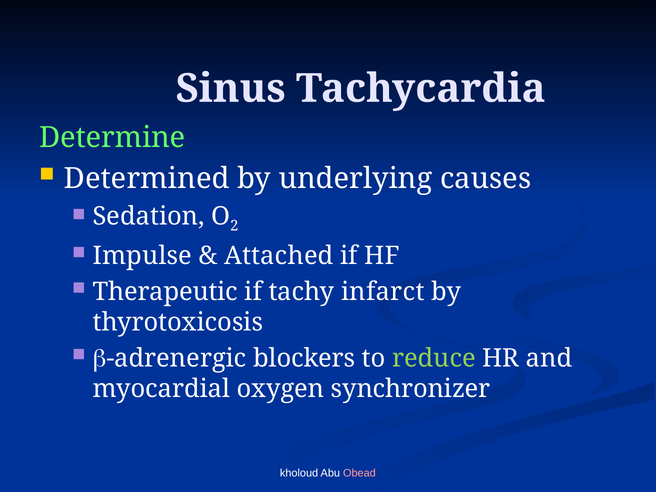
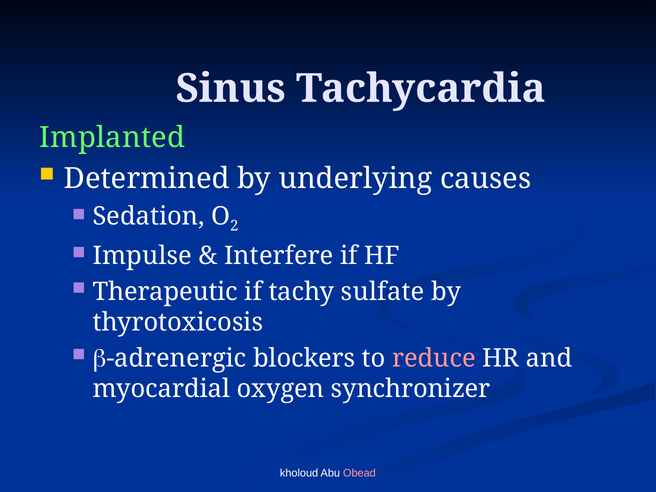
Determine: Determine -> Implanted (112, 138)
Attached: Attached -> Interfere (279, 256)
infarct: infarct -> sulfate (383, 292)
reduce colour: light green -> pink (434, 358)
